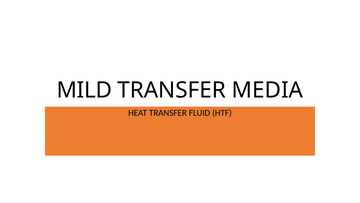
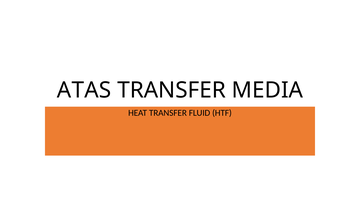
MILD: MILD -> ATAS (84, 90)
